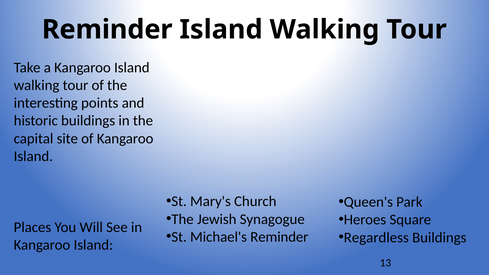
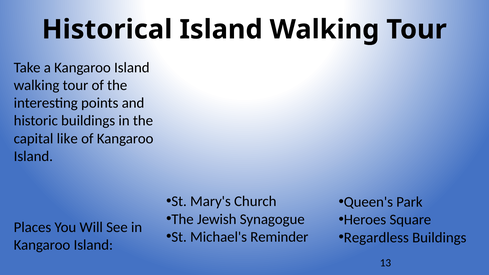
Reminder: Reminder -> Historical (107, 30)
site: site -> like (67, 139)
